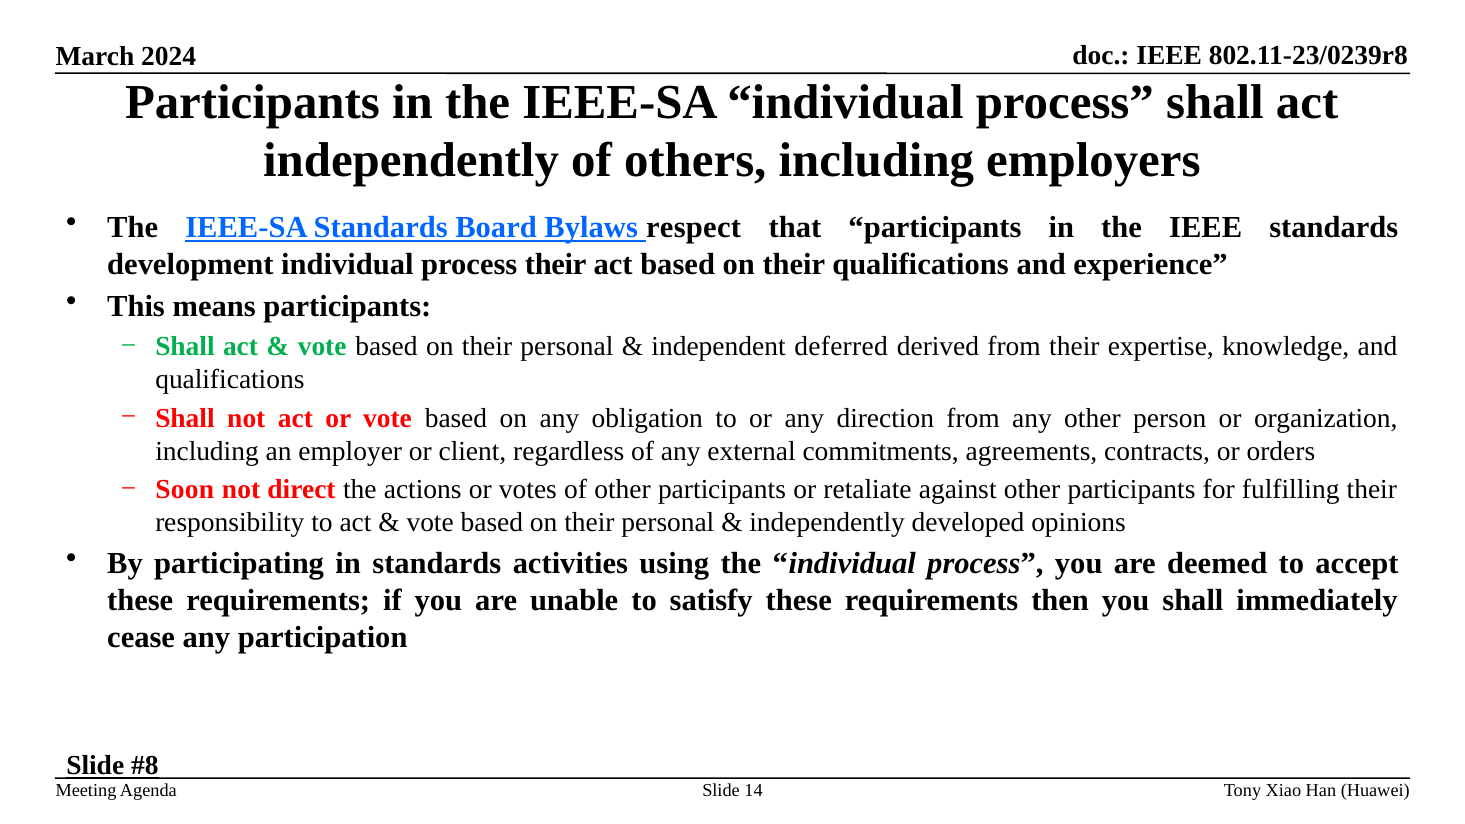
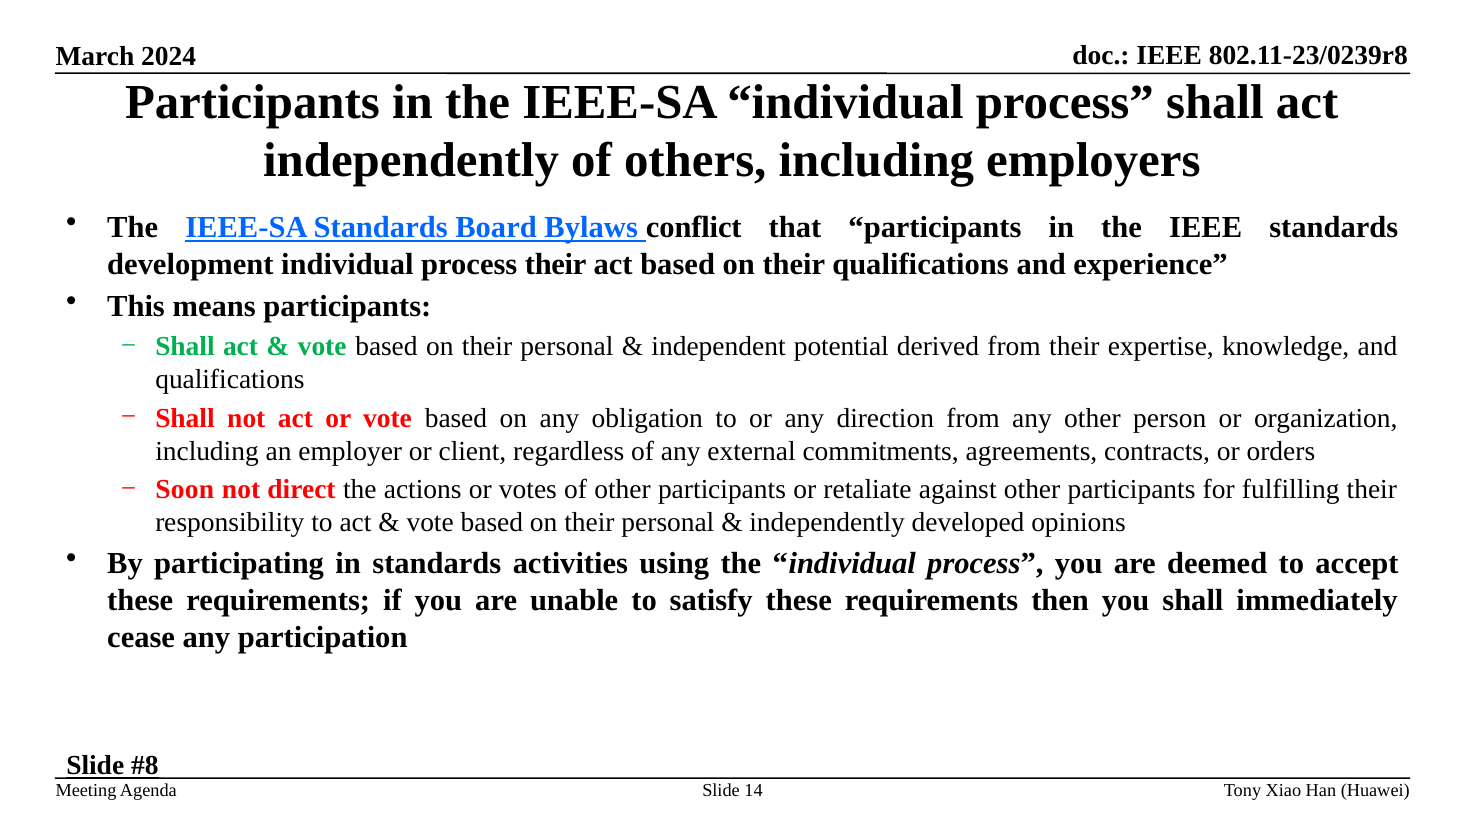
respect: respect -> conflict (694, 227)
deferred: deferred -> potential (841, 347)
